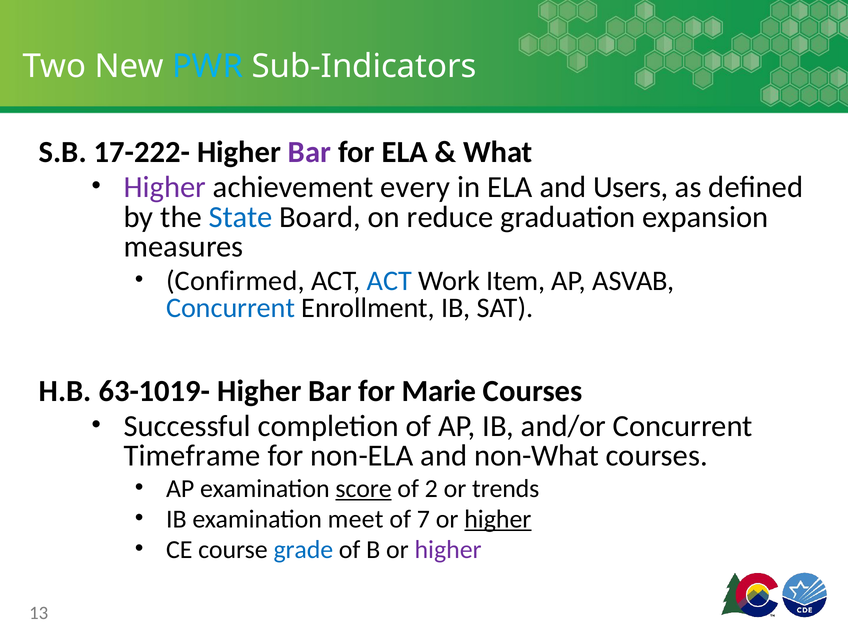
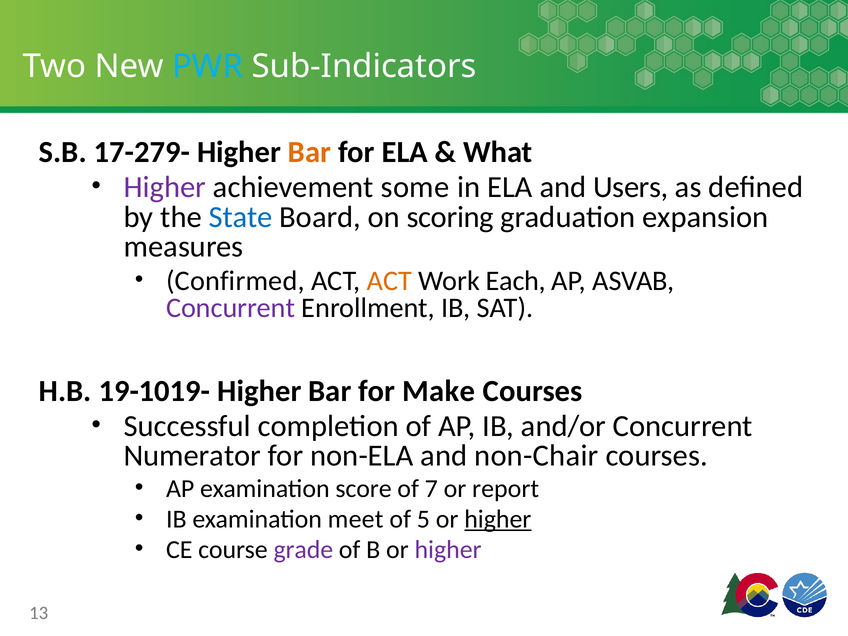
17-222-: 17-222- -> 17-279- (142, 152)
Bar colour: purple -> orange (309, 152)
every: every -> some (415, 187)
reduce: reduce -> scoring (450, 217)
ACT colour: blue -> orange (389, 281)
Item: Item -> Each (516, 281)
Concurrent colour: blue -> purple (231, 308)
63-1019-: 63-1019- -> 19-1019- (154, 391)
Marie: Marie -> Make (439, 391)
Timeframe: Timeframe -> Numerator (192, 456)
non-What: non-What -> non-Chair (536, 456)
score underline: present -> none (364, 489)
2: 2 -> 7 (431, 489)
trends: trends -> report (506, 489)
7: 7 -> 5 (423, 519)
grade colour: blue -> purple (303, 549)
